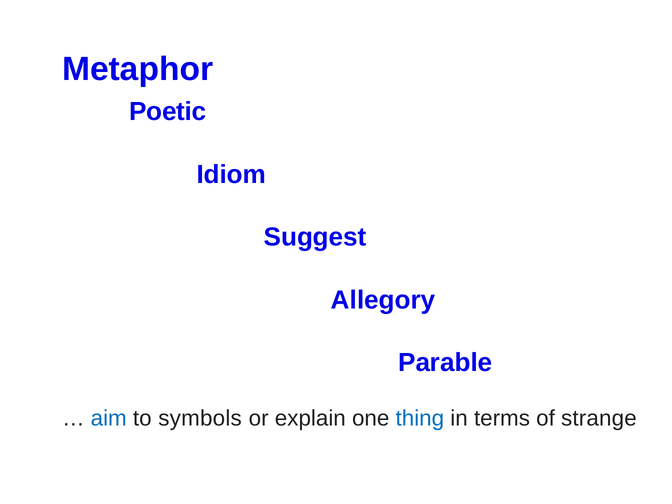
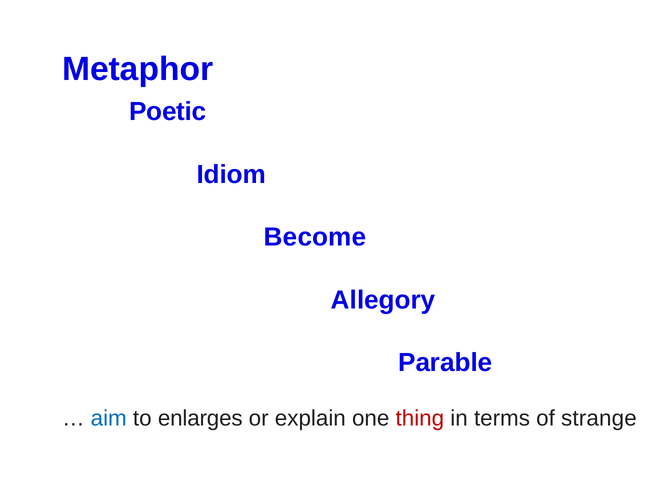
Suggest: Suggest -> Become (315, 237)
symbols: symbols -> enlarges (200, 418)
thing colour: blue -> red (420, 418)
